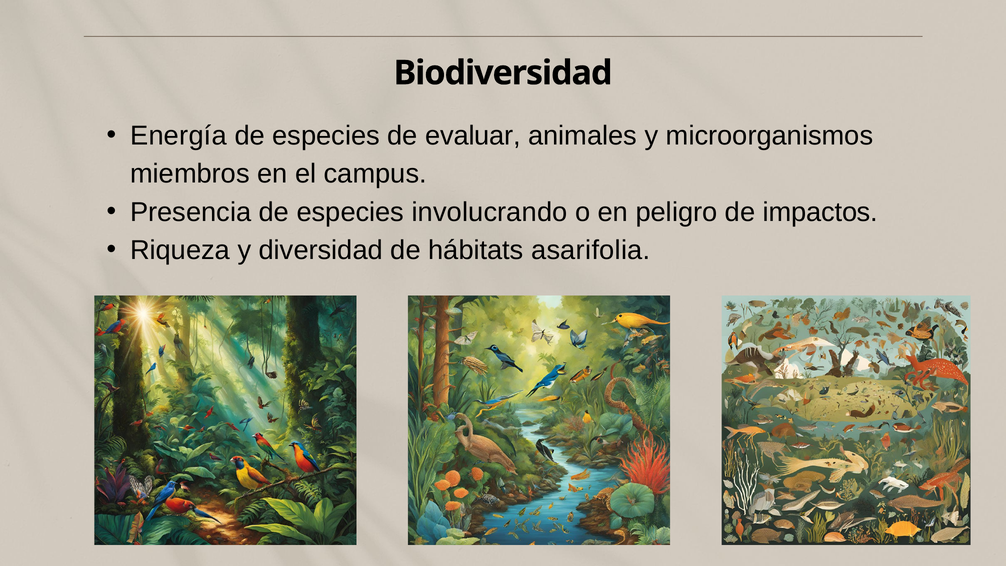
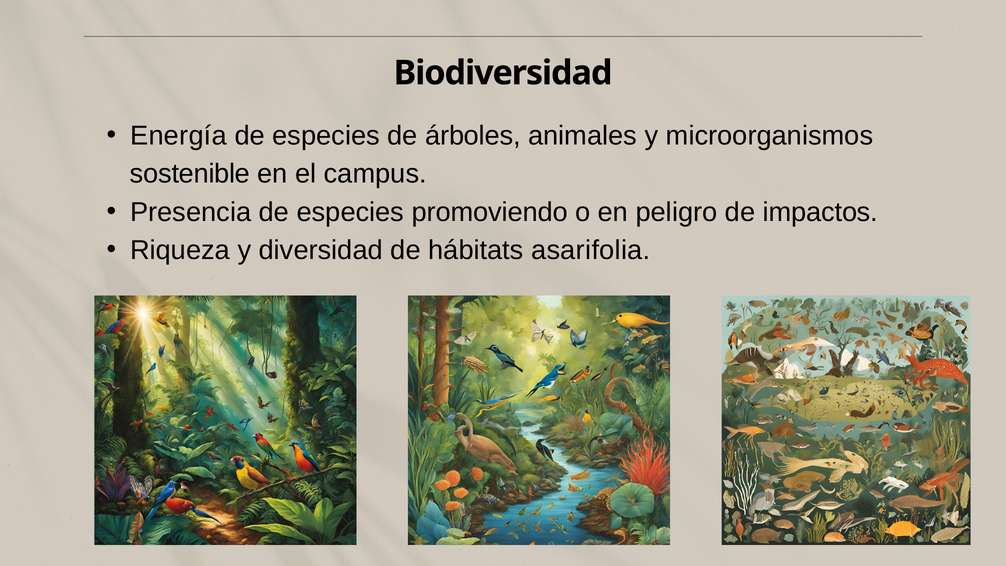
evaluar: evaluar -> árboles (473, 136)
miembros: miembros -> sostenible (190, 174)
involucrando: involucrando -> promoviendo (490, 212)
